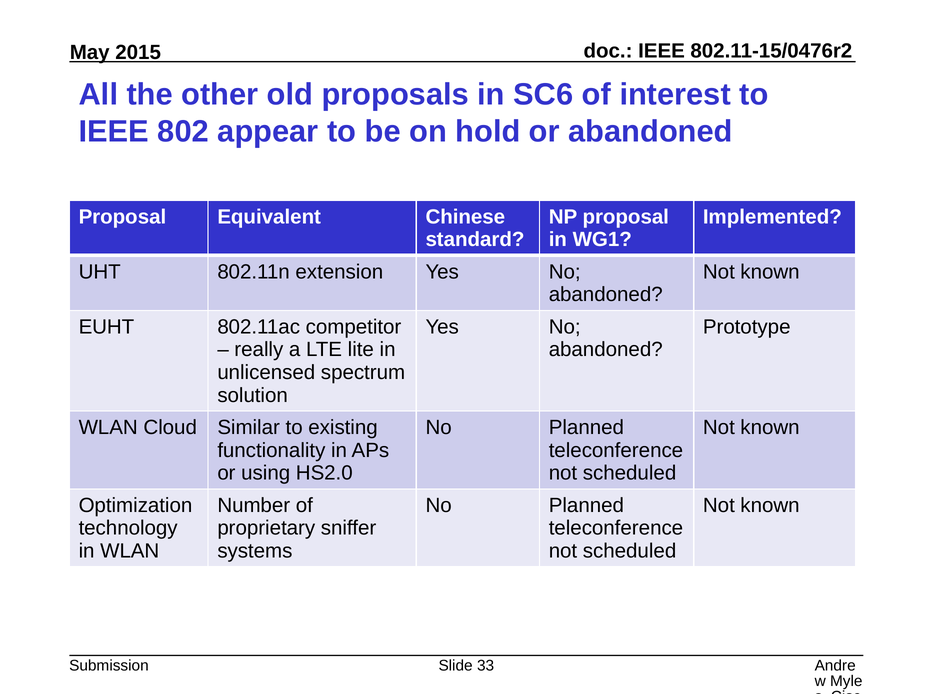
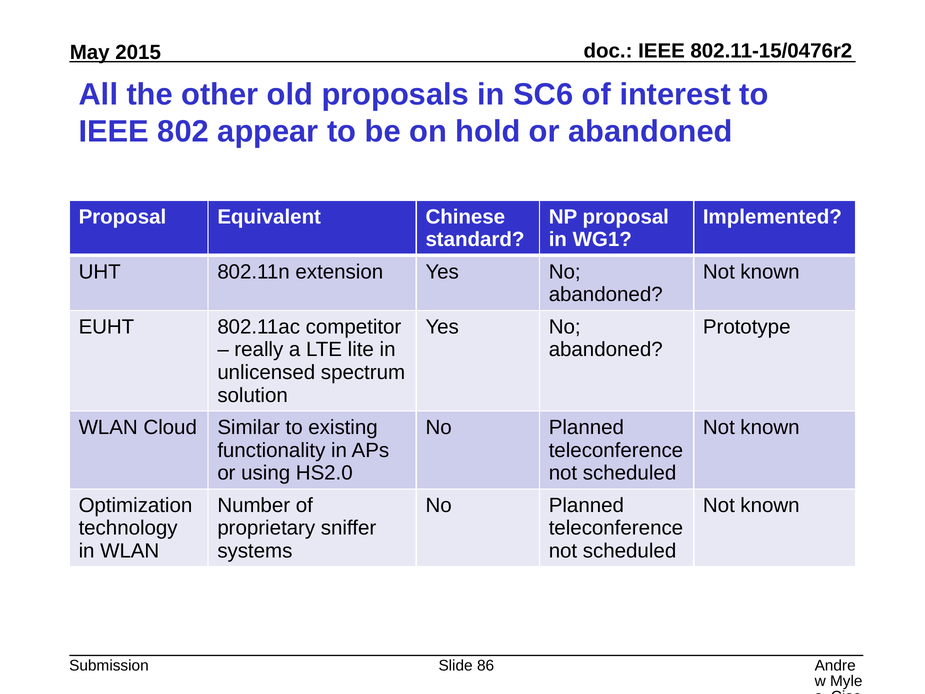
33: 33 -> 86 (486, 665)
